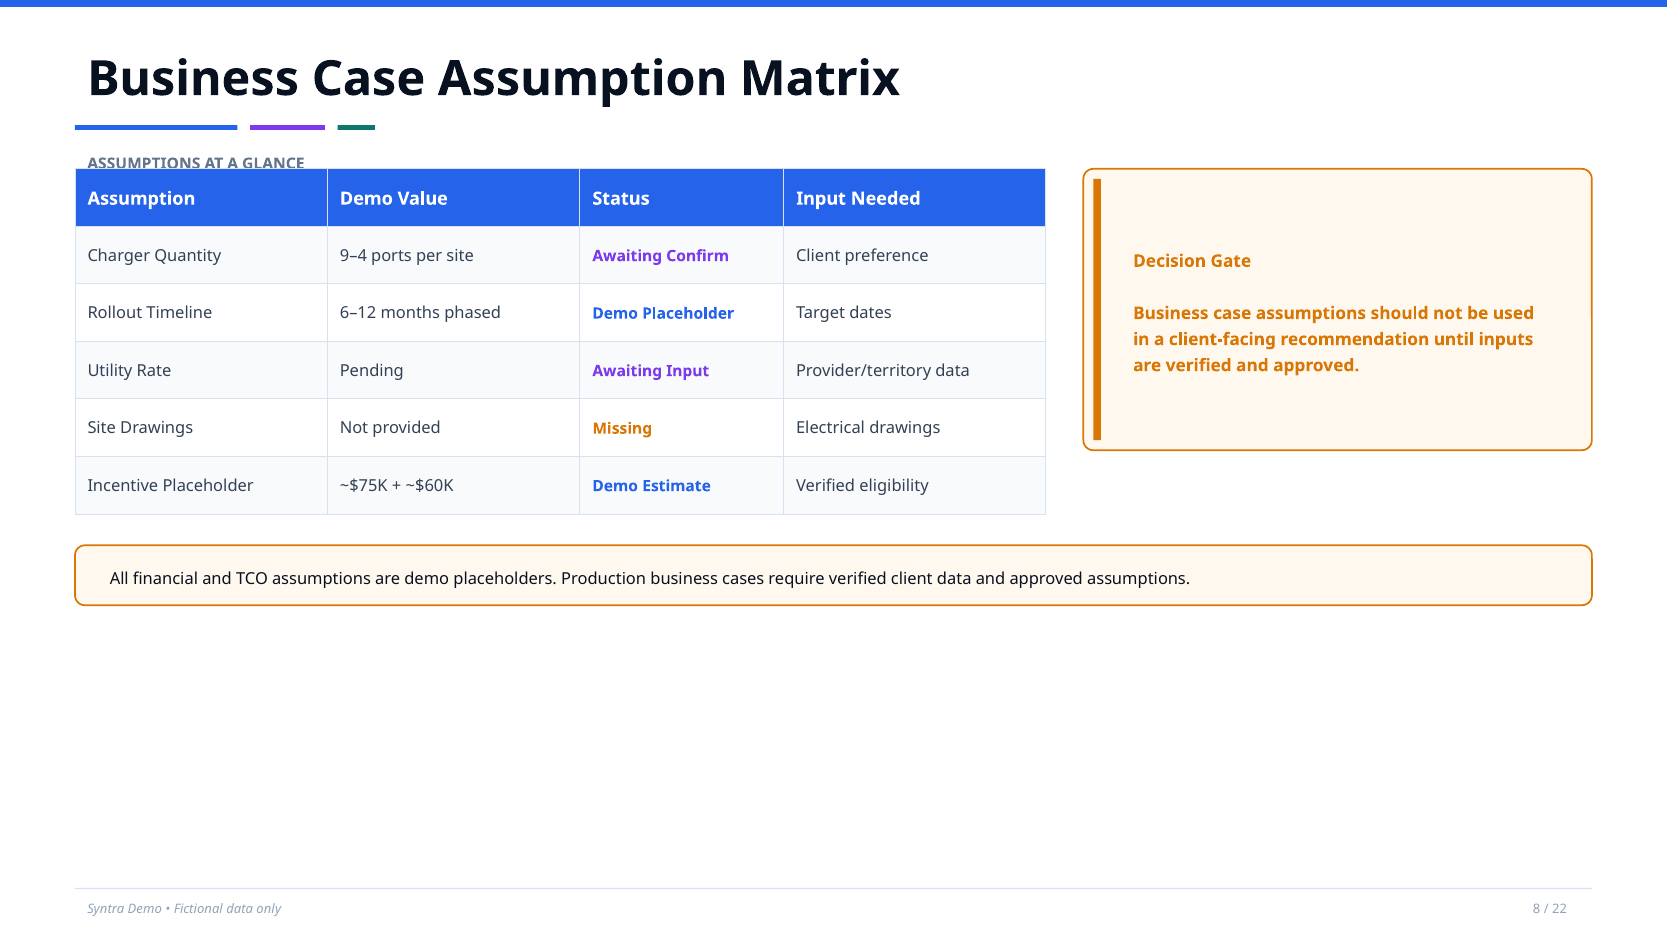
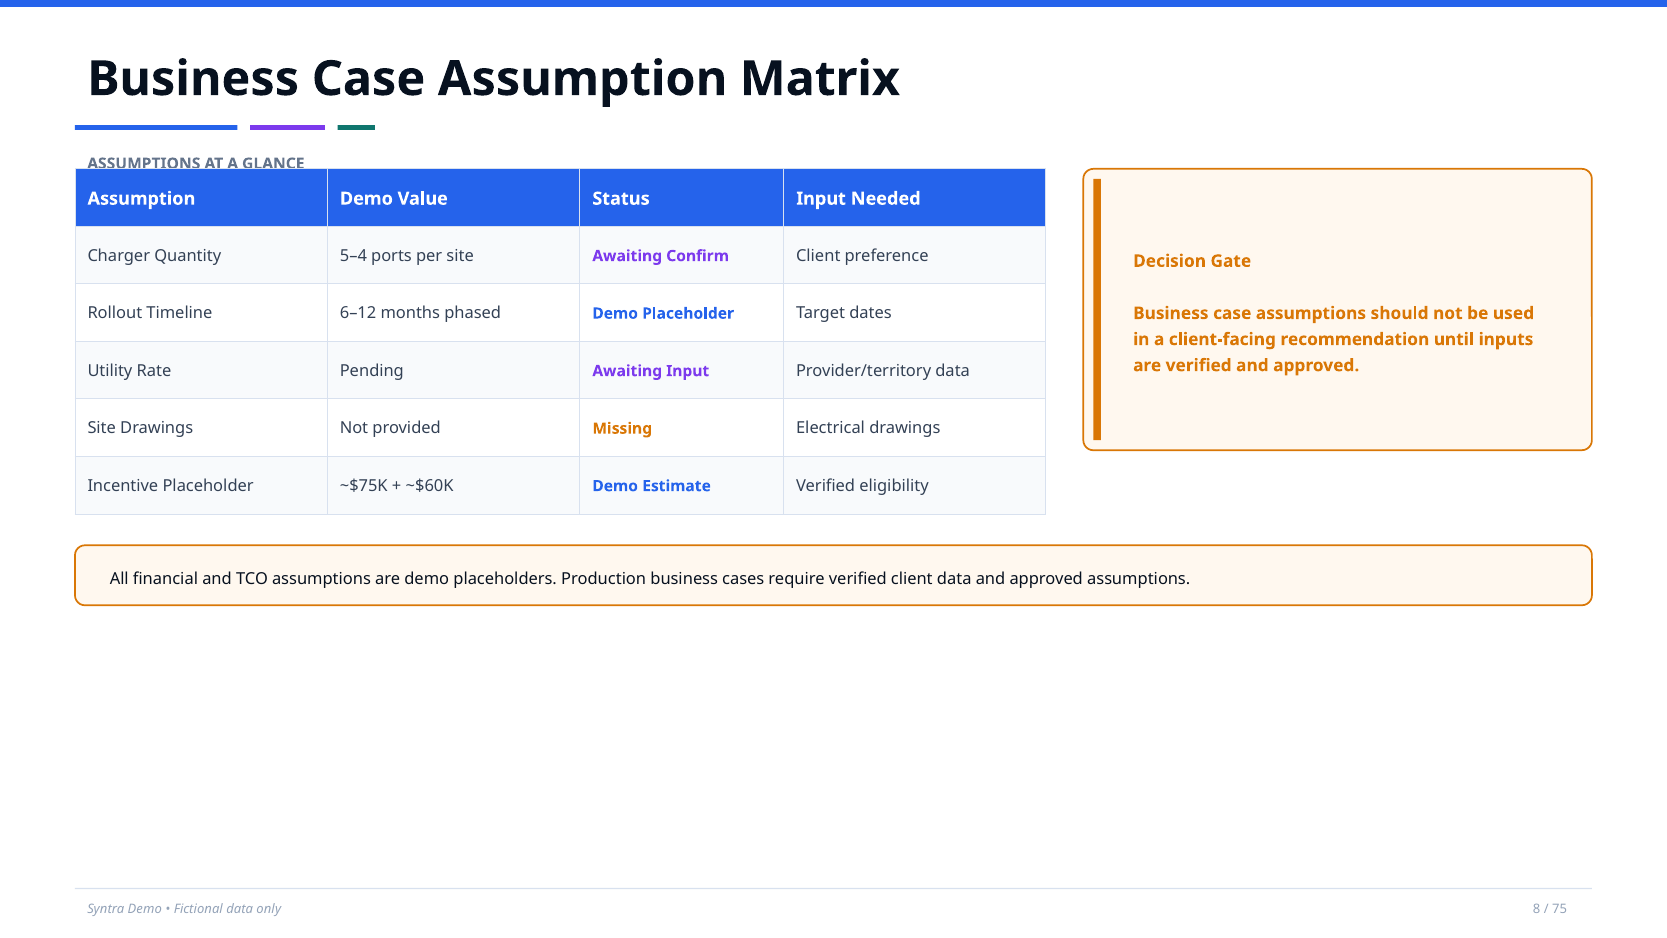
9–4: 9–4 -> 5–4 (353, 256)
22: 22 -> 75 (1560, 909)
